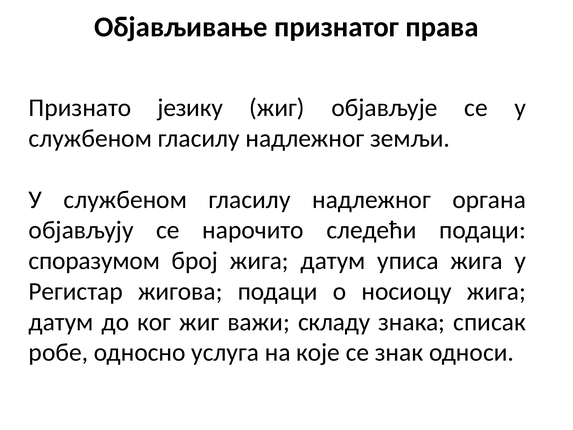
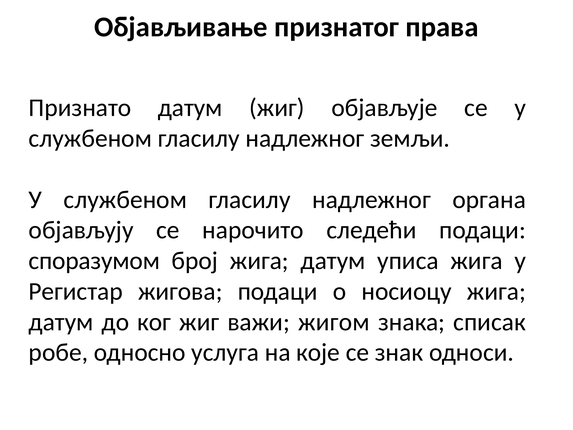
Признато језику: језику -> датум (190, 108)
складу: складу -> жигом (334, 322)
